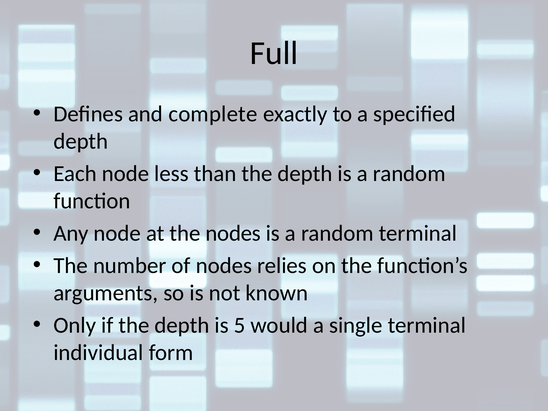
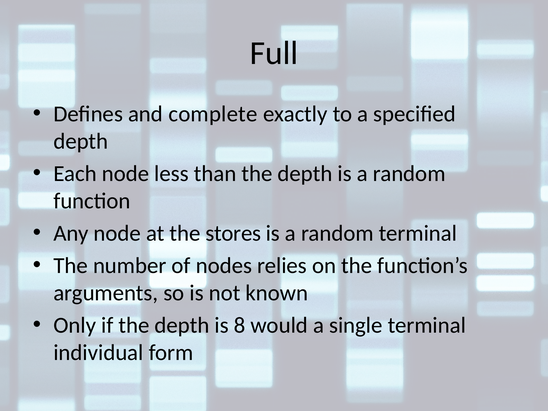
the nodes: nodes -> stores (233, 233)
5: 5 -> 8 (240, 325)
